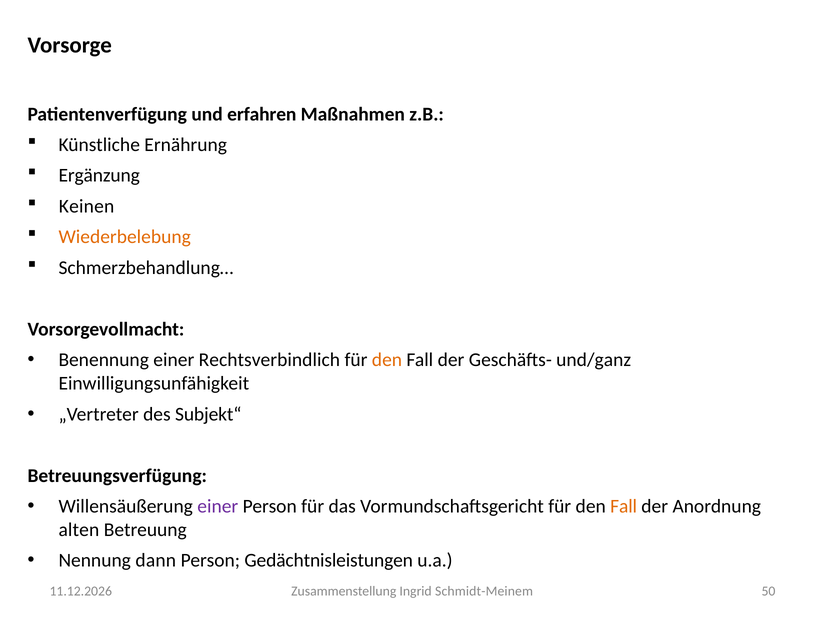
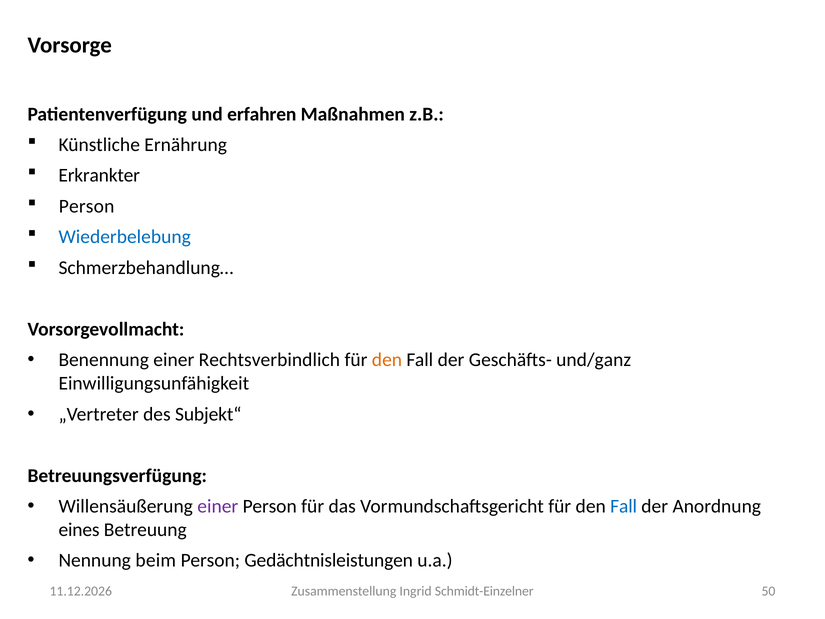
Ergänzung: Ergänzung -> Erkrankter (99, 175)
Keinen: Keinen -> Person (87, 206)
Wiederbelebung colour: orange -> blue (125, 237)
Fall colour: orange -> blue (624, 506)
alten: alten -> eines (79, 530)
dann: dann -> beim (156, 560)
Schmidt-Meinem: Schmidt-Meinem -> Schmidt-Einzelner (484, 591)
